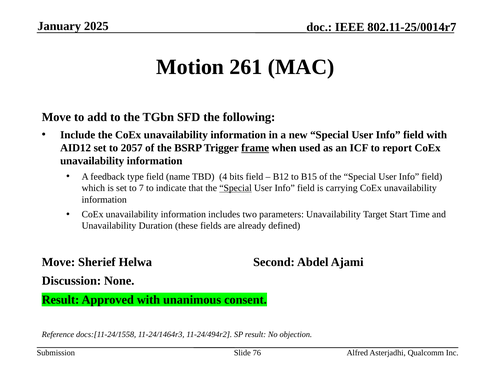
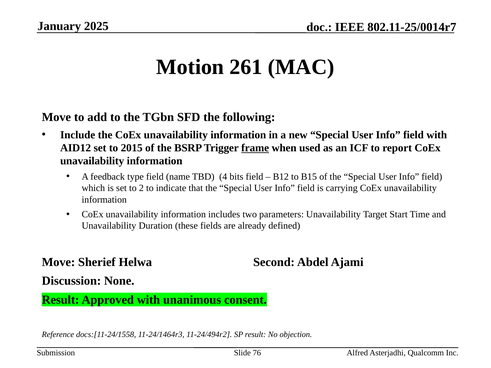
2057: 2057 -> 2015 (132, 148)
7: 7 -> 2 (141, 188)
Special underline: present -> none (236, 188)
